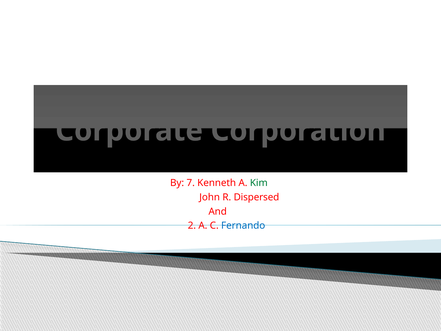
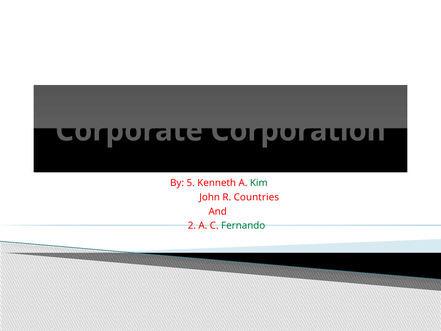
7: 7 -> 5 (191, 183)
Dispersed: Dispersed -> Countries (256, 197)
Fernando colour: blue -> green (243, 226)
